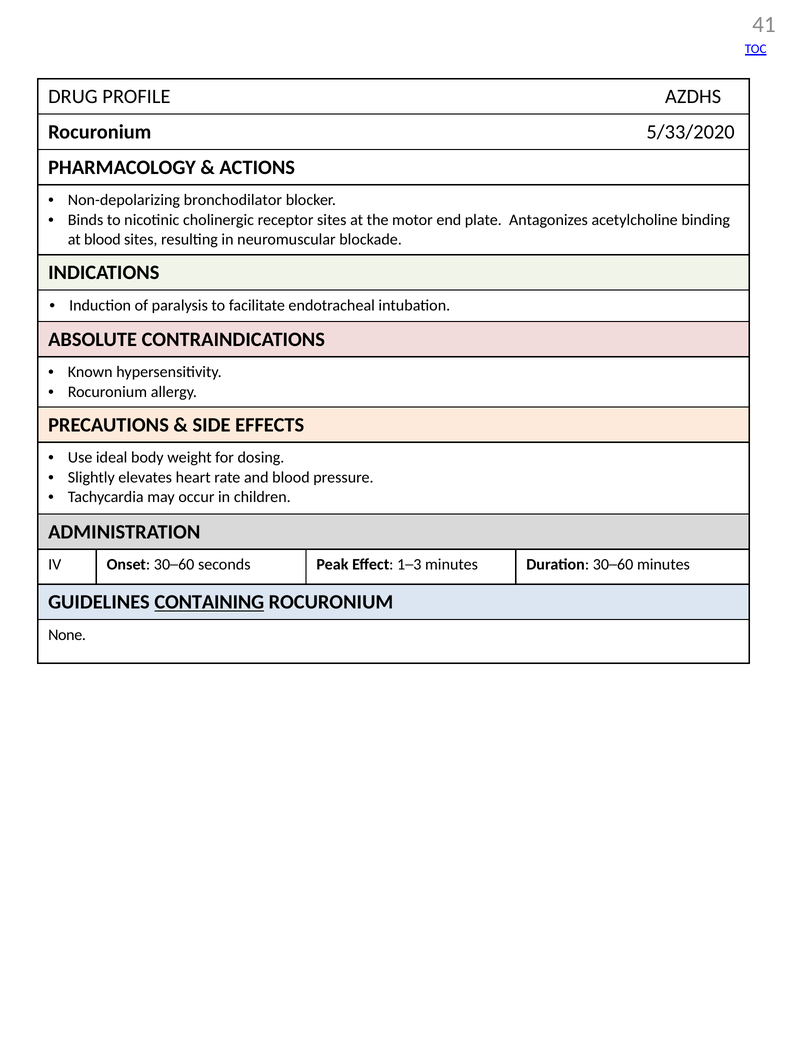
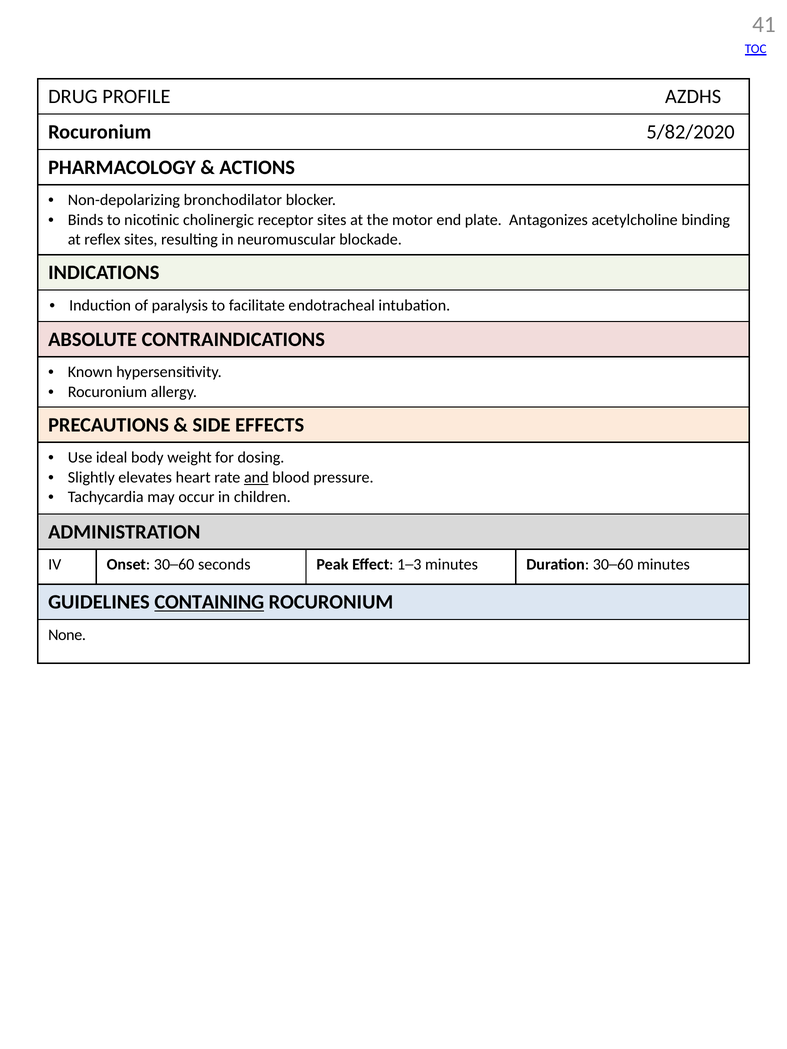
5/33/2020: 5/33/2020 -> 5/82/2020 (691, 132)
at blood: blood -> reflex (102, 240)
and underline: none -> present (256, 478)
